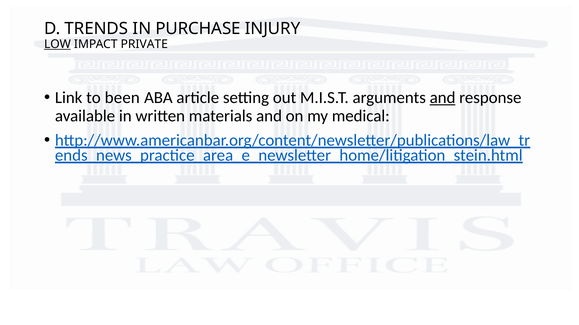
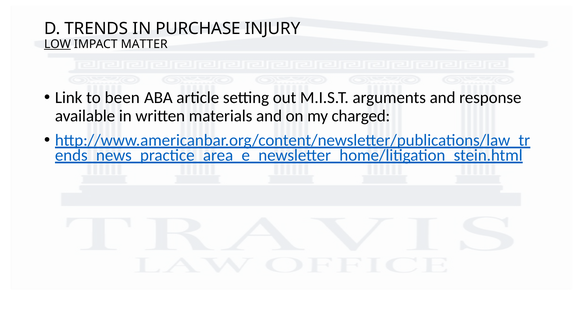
PRIVATE: PRIVATE -> MATTER (144, 44)
and underline: present -> none (443, 98)
medical: medical -> charged (361, 116)
